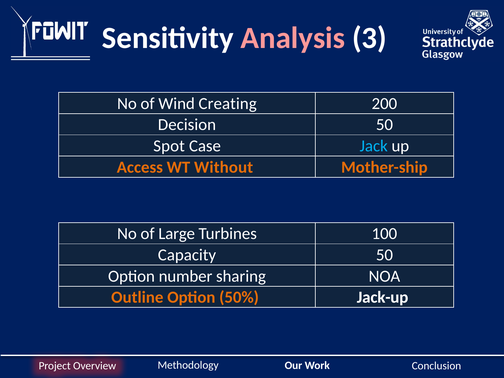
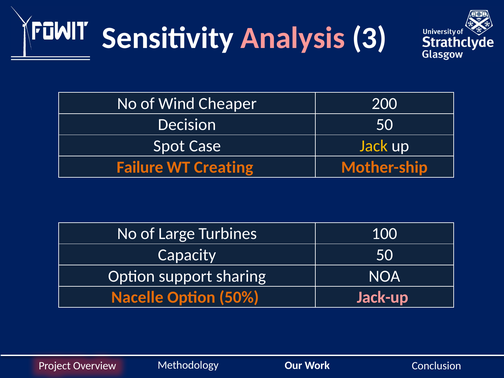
Creating: Creating -> Cheaper (228, 104)
Jack colour: light blue -> yellow (374, 146)
Access: Access -> Failure (140, 167)
Without: Without -> Creating (224, 167)
number: number -> support (185, 276)
Outline: Outline -> Nacelle (137, 297)
Jack-up colour: white -> pink (383, 297)
